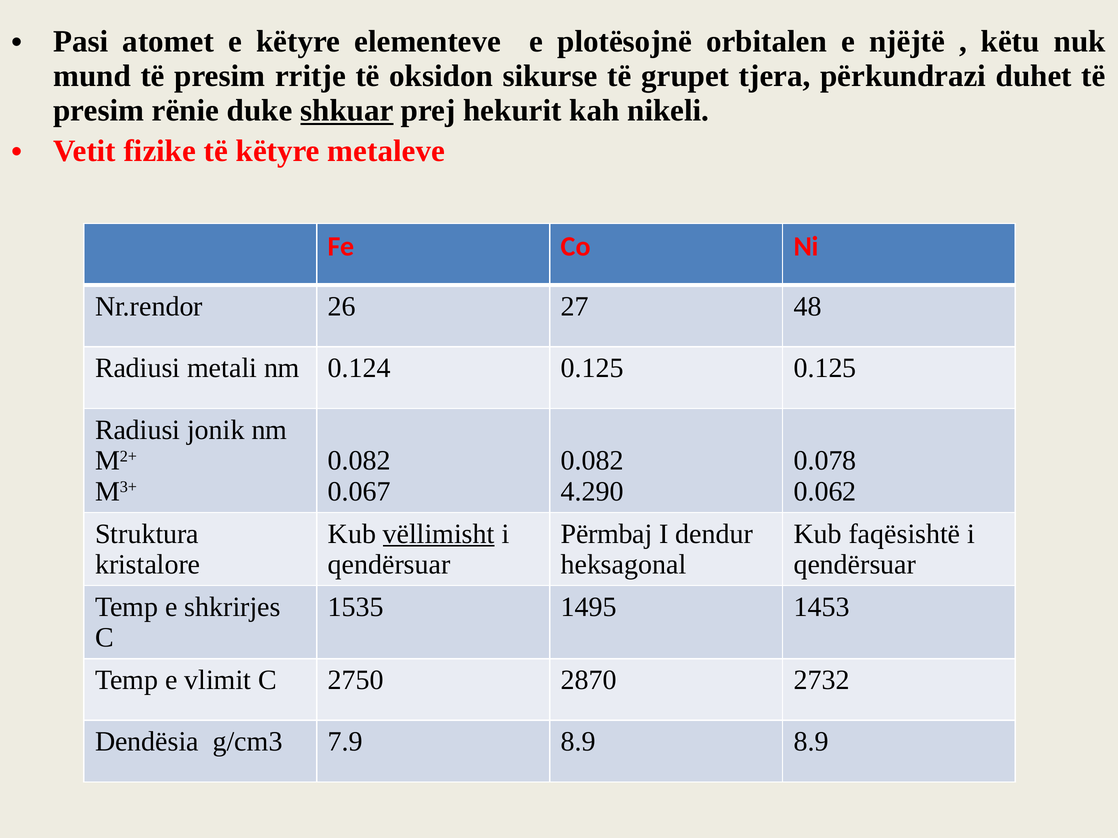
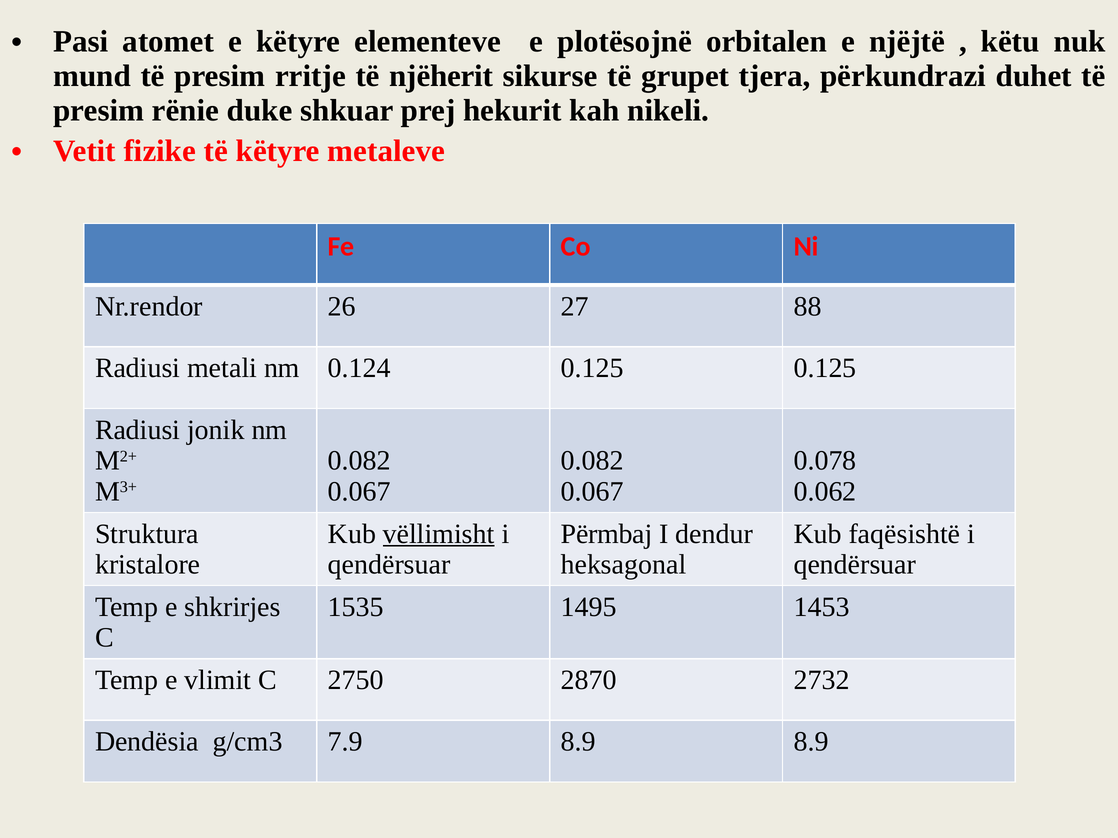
oksidon: oksidon -> njëherit (441, 76)
shkuar underline: present -> none (347, 111)
48: 48 -> 88 (808, 307)
4.290: 4.290 -> 0.067 (592, 492)
